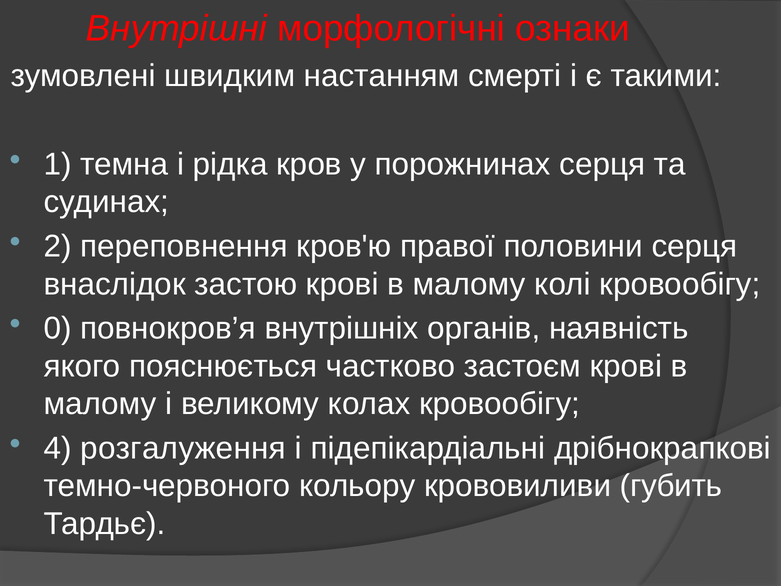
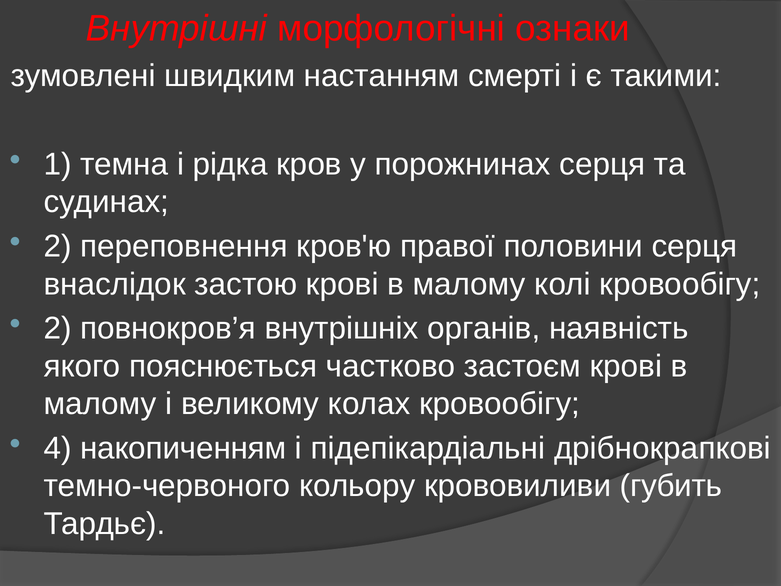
0: 0 -> 2 (58, 328)
розгалуження: розгалуження -> накопиченням (183, 448)
